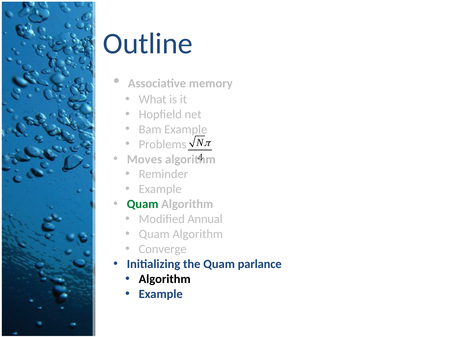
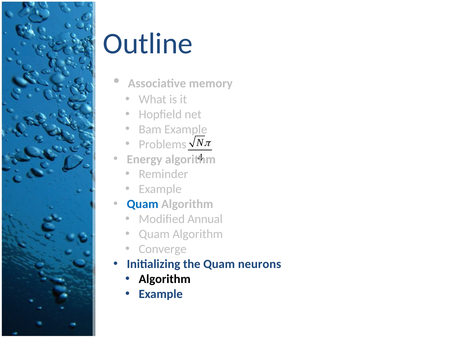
Moves: Moves -> Energy (145, 159)
Quam colour: green -> blue (143, 204)
parlance: parlance -> neurons (260, 264)
